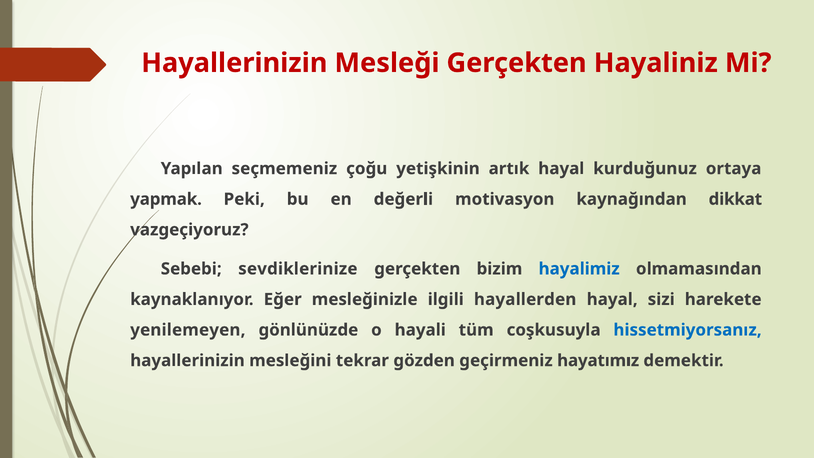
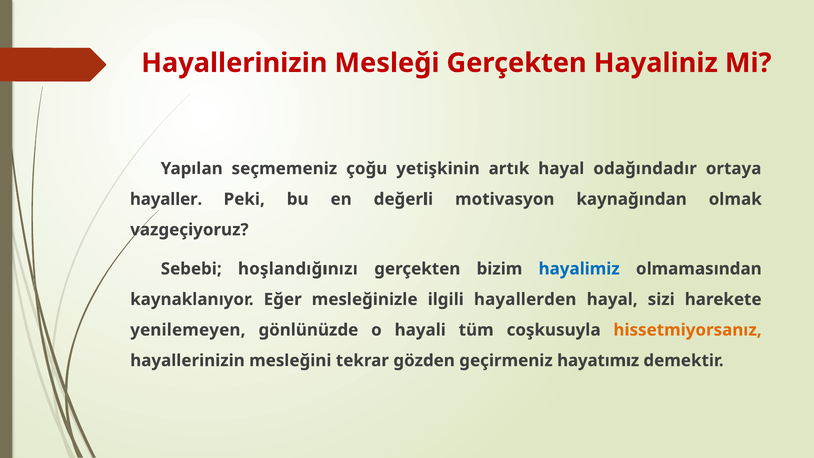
kurduğunuz: kurduğunuz -> odağındadır (645, 169)
yapmak: yapmak -> hayaller (166, 199)
dikkat: dikkat -> olmak (735, 199)
sevdiklerinize: sevdiklerinize -> hoşlandığınızı (298, 269)
hissetmiyorsanız colour: blue -> orange (688, 330)
